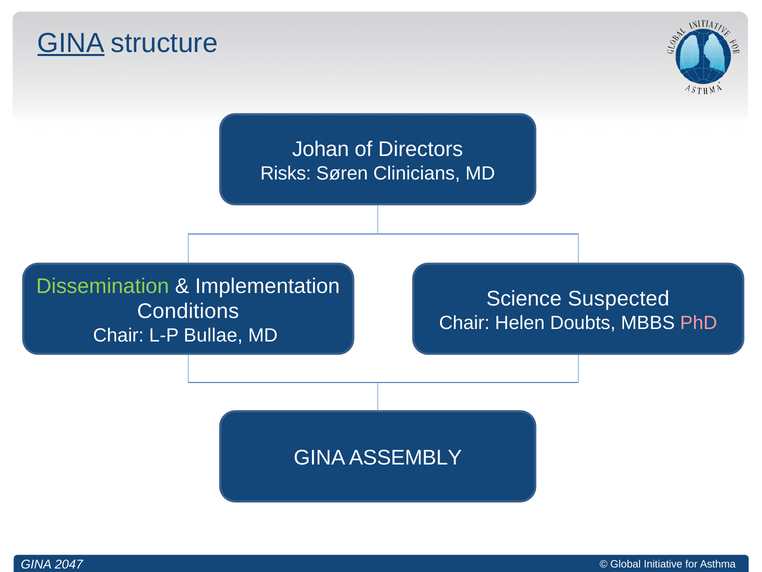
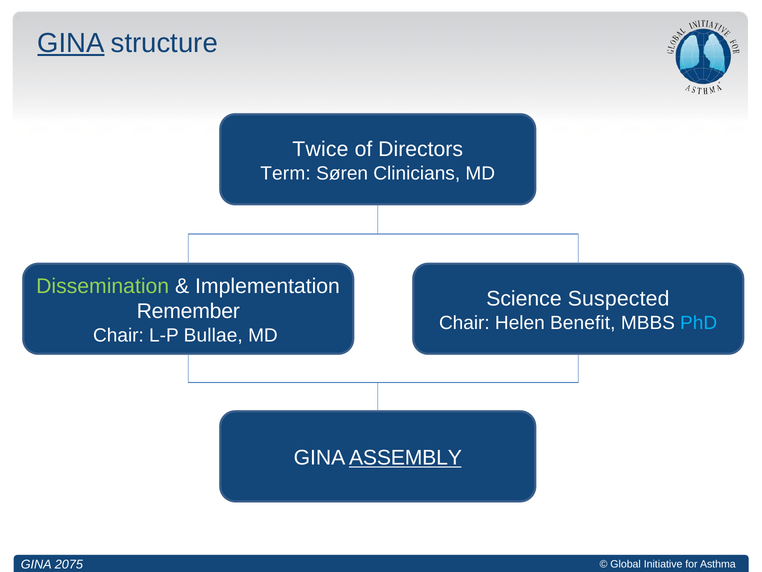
Johan: Johan -> Twice (320, 149)
Risks: Risks -> Term (286, 173)
Conditions: Conditions -> Remember (188, 311)
Doubts: Doubts -> Benefit (583, 323)
PhD colour: pink -> light blue (699, 323)
ASSEMBLY underline: none -> present (405, 457)
2047: 2047 -> 2075 (69, 564)
